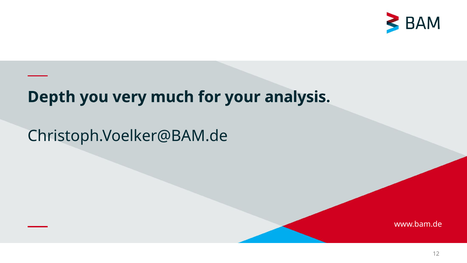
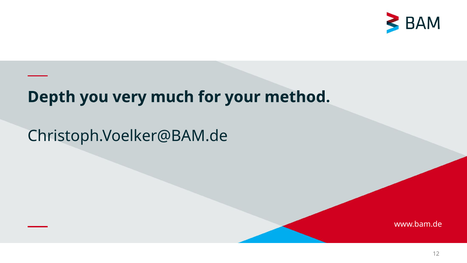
analysis: analysis -> method (297, 97)
